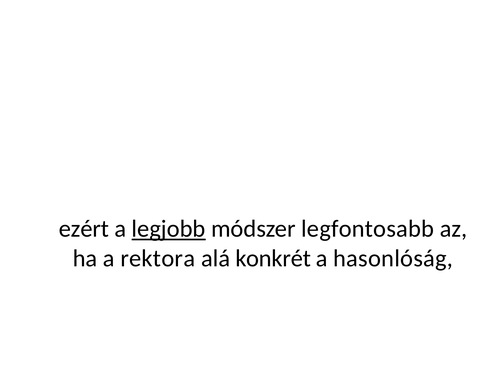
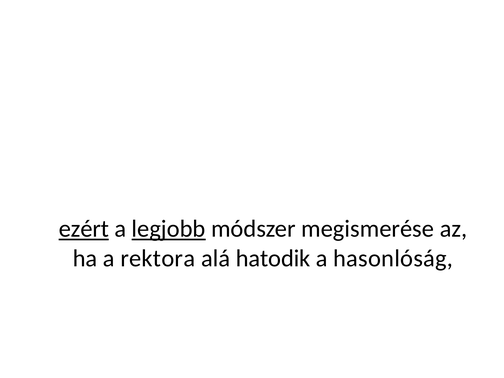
ezért underline: none -> present (84, 229)
legfontosabb: legfontosabb -> megismerése (368, 229)
konkrét: konkrét -> hatodik (273, 258)
